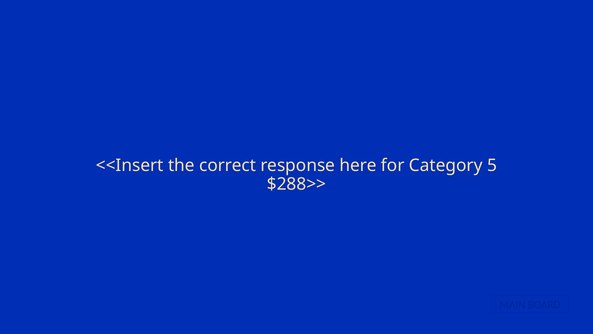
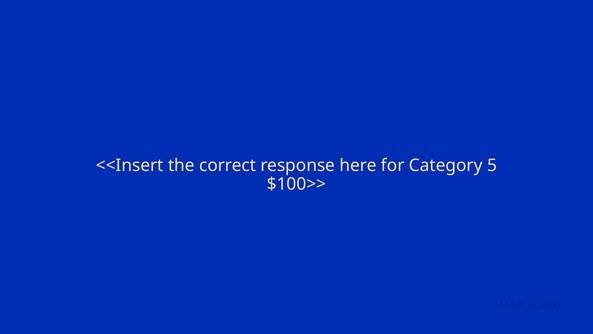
$288>>: $288>> -> $100>> (297, 184)
